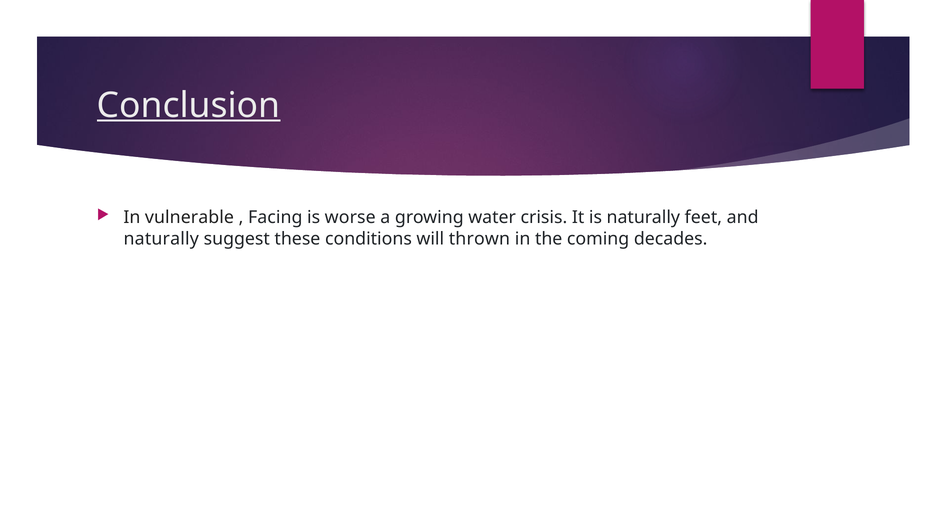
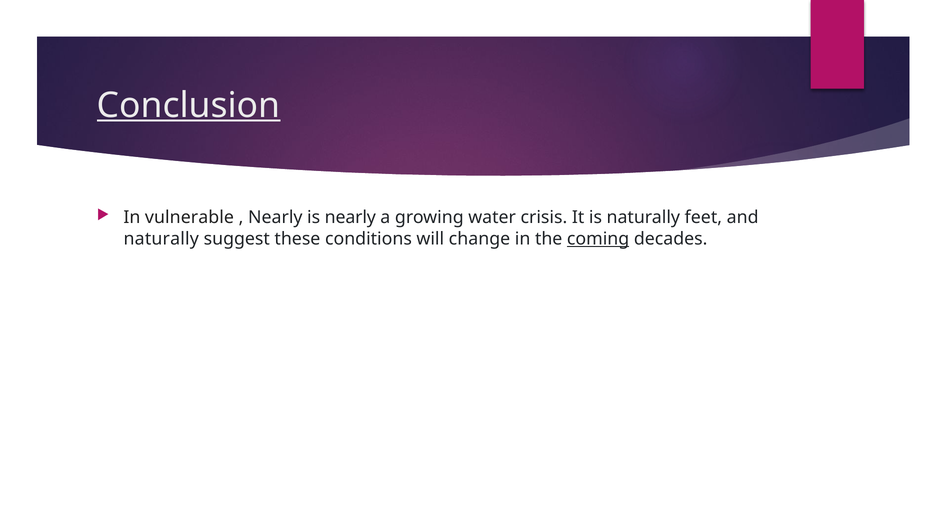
Facing: Facing -> Nearly (275, 218)
is worse: worse -> nearly (350, 218)
thrown: thrown -> change (479, 239)
coming underline: none -> present (598, 239)
